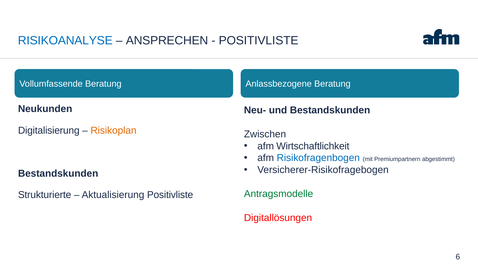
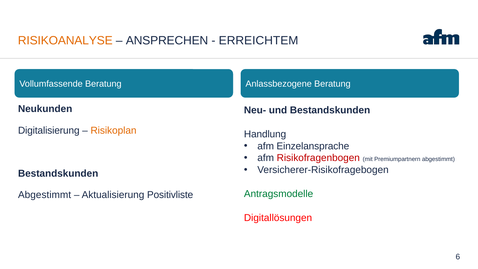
RISIKOANALYSE colour: blue -> orange (65, 40)
POSITIVLISTE: POSITIVLISTE -> ERREICHTEM (259, 40)
Zwischen: Zwischen -> Handlung (265, 134)
Wirtschaftlichkeit: Wirtschaftlichkeit -> Einzelansprache (313, 146)
Risikofragenbogen colour: blue -> red (318, 158)
Strukturierte: Strukturierte -> Abgestimmt (45, 195)
